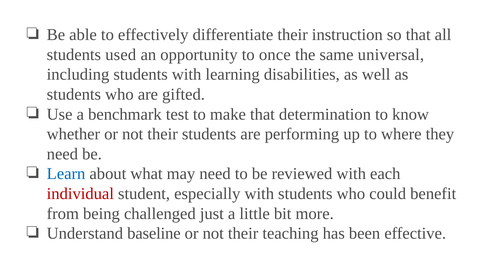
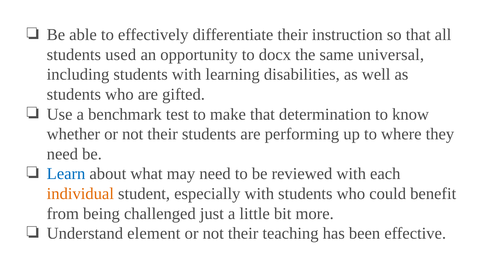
once: once -> docx (275, 55)
individual colour: red -> orange (80, 194)
baseline: baseline -> element (154, 234)
